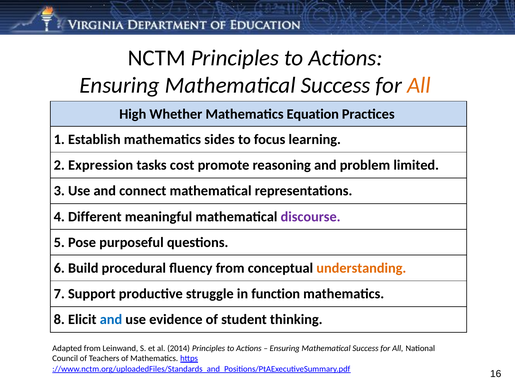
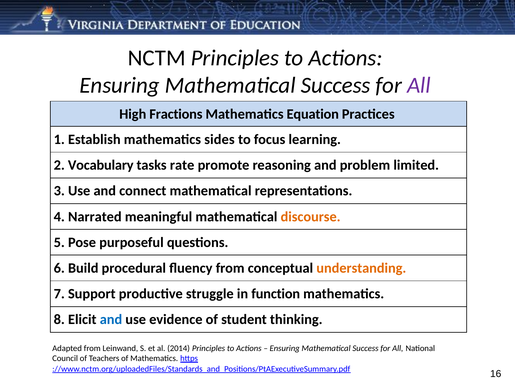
All colour: orange -> purple (419, 85)
Whether: Whether -> Fractions (176, 114)
Expression: Expression -> Vocabulary (101, 165)
cost: cost -> rate (182, 165)
Different: Different -> Narrated (95, 217)
discourse colour: purple -> orange (311, 217)
